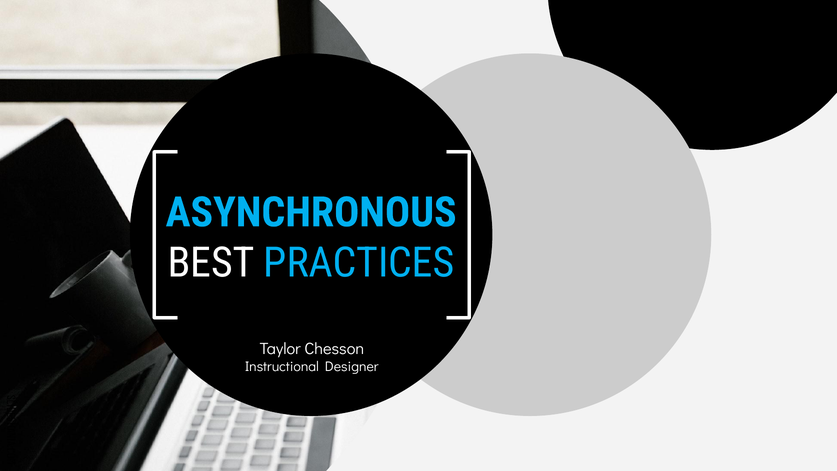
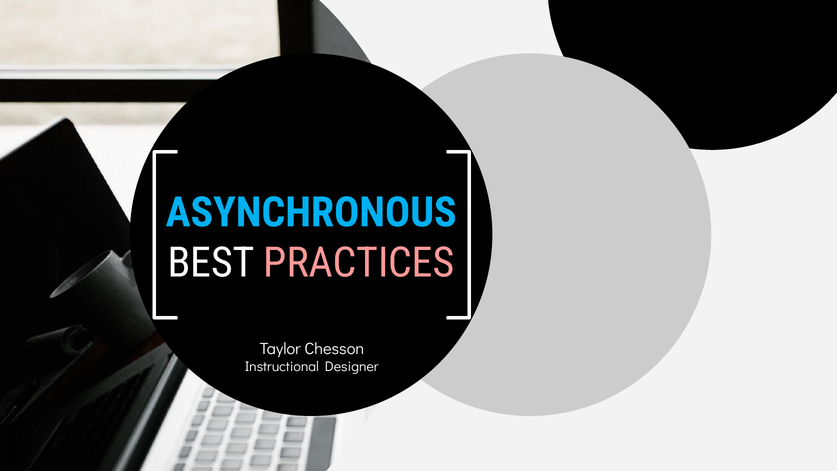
PRACTICES colour: light blue -> pink (359, 263)
